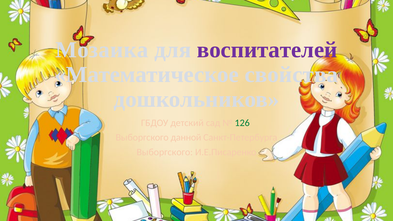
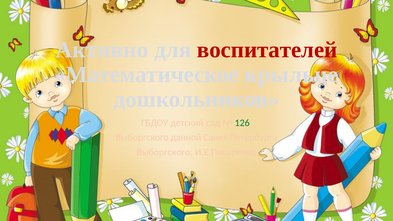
Мозаика: Мозаика -> Активно (102, 50)
воспитателей colour: purple -> red (267, 50)
свойства: свойства -> крыльце (291, 75)
